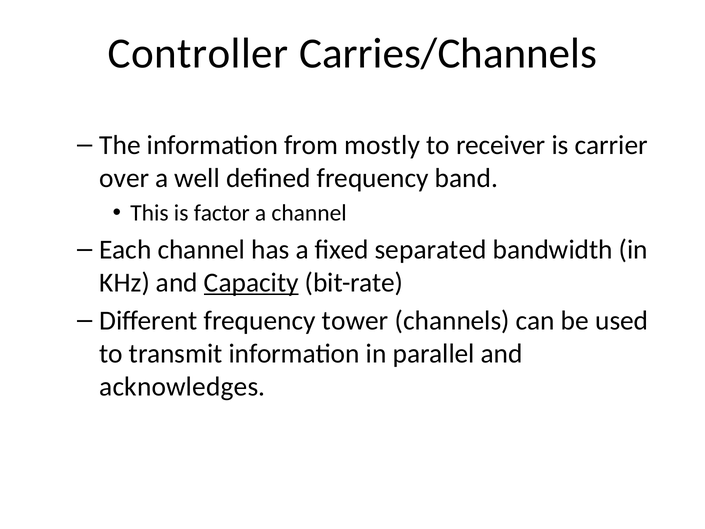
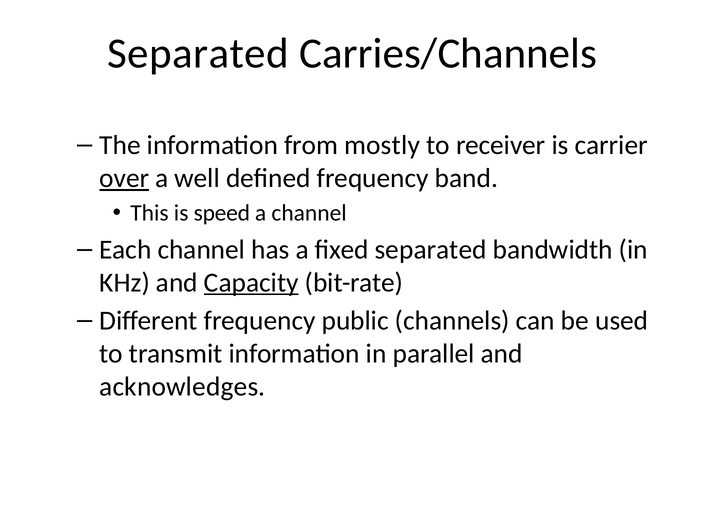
Controller: Controller -> Separated (198, 54)
over underline: none -> present (124, 178)
factor: factor -> speed (222, 213)
tower: tower -> public (355, 321)
